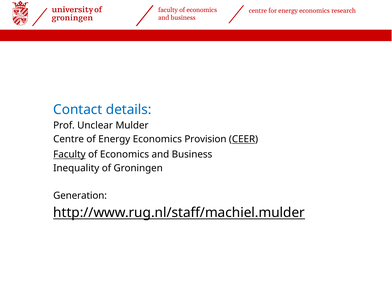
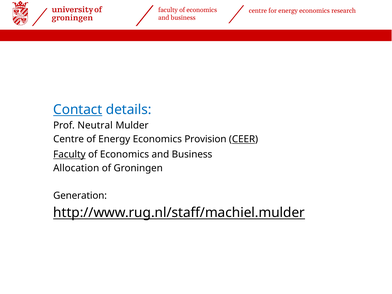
Contact underline: none -> present (78, 110)
Unclear: Unclear -> Neutral (95, 125)
Inequality: Inequality -> Allocation (76, 168)
